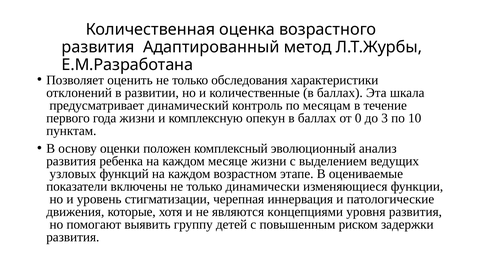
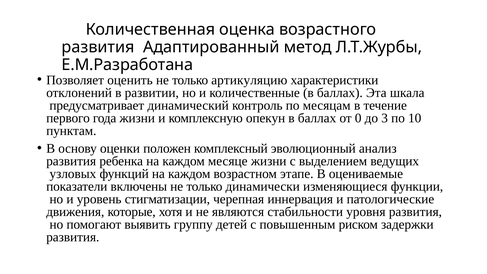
обследования: обследования -> артикуляцию (249, 80)
концепциями: концепциями -> стабильности (305, 212)
